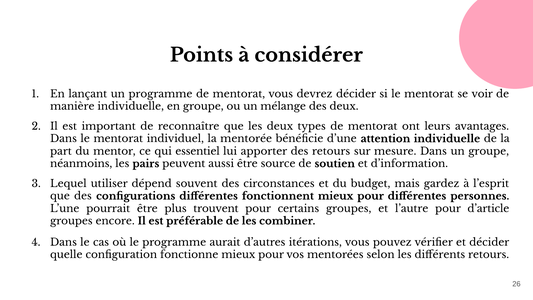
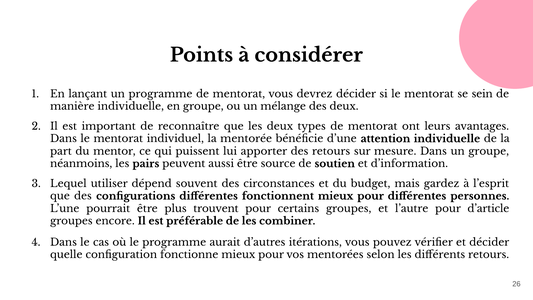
voir: voir -> sein (482, 94)
essentiel: essentiel -> puissent (197, 151)
